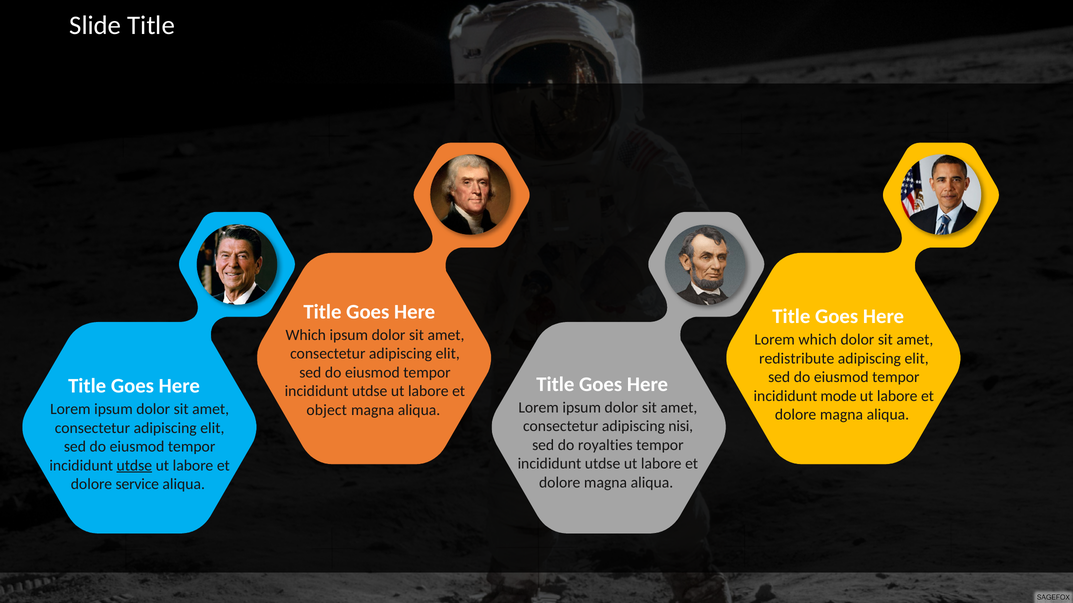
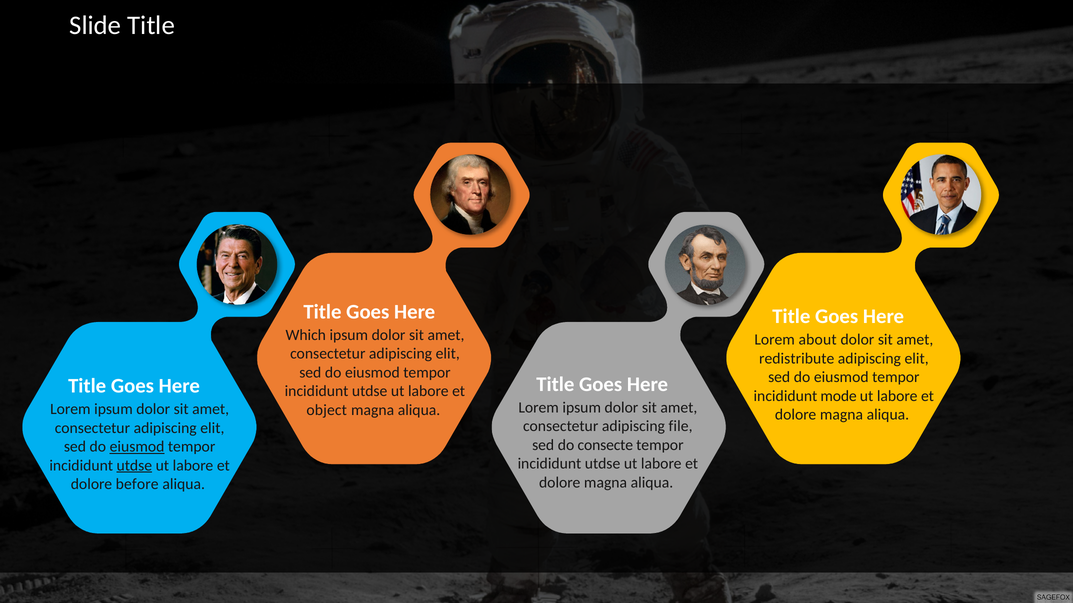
Lorem which: which -> about (818, 340)
nisi: nisi -> file (681, 427)
royalties: royalties -> consecte (605, 445)
eiusmod underline: none -> present (137, 447)
service: service -> before (137, 485)
